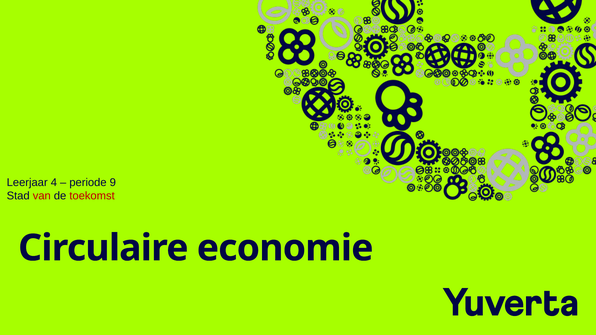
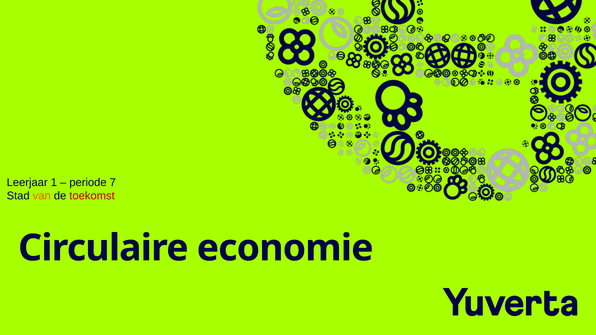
4: 4 -> 1 (54, 183)
9: 9 -> 7 (113, 183)
van colour: red -> orange (42, 196)
